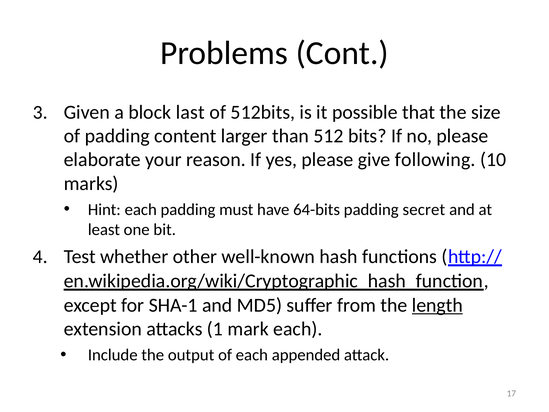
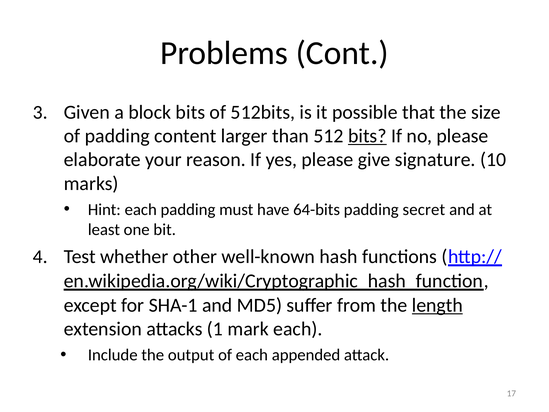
block last: last -> bits (190, 112)
bits underline: none -> present (367, 136)
following: following -> signature (435, 160)
